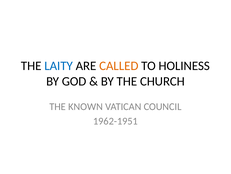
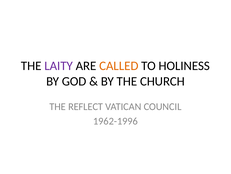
LAITY colour: blue -> purple (59, 66)
KNOWN: KNOWN -> REFLECT (86, 106)
1962-1951: 1962-1951 -> 1962-1996 (115, 121)
